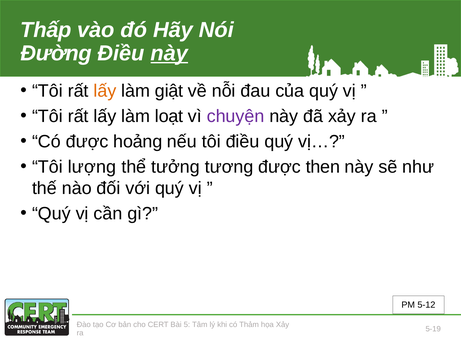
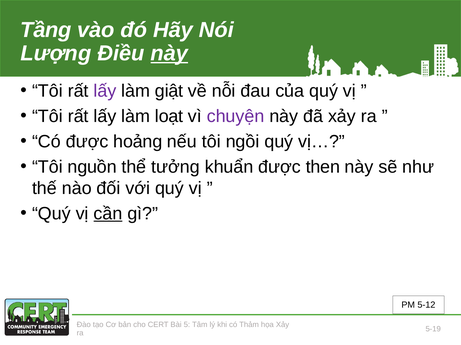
Thấp: Thấp -> Tầng (46, 30)
Đường: Đường -> Lượng (56, 54)
lấy colour: orange -> purple (105, 91)
tôi điều: điều -> ngồi (243, 142)
lượng: lượng -> nguồn (92, 167)
tương: tương -> khuẩn (229, 167)
cần underline: none -> present (108, 214)
